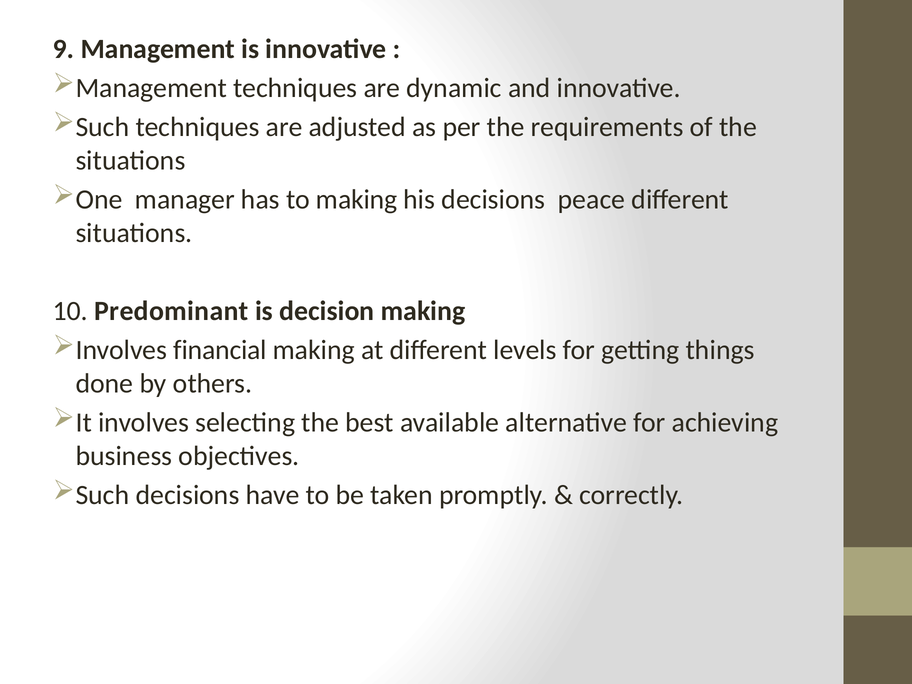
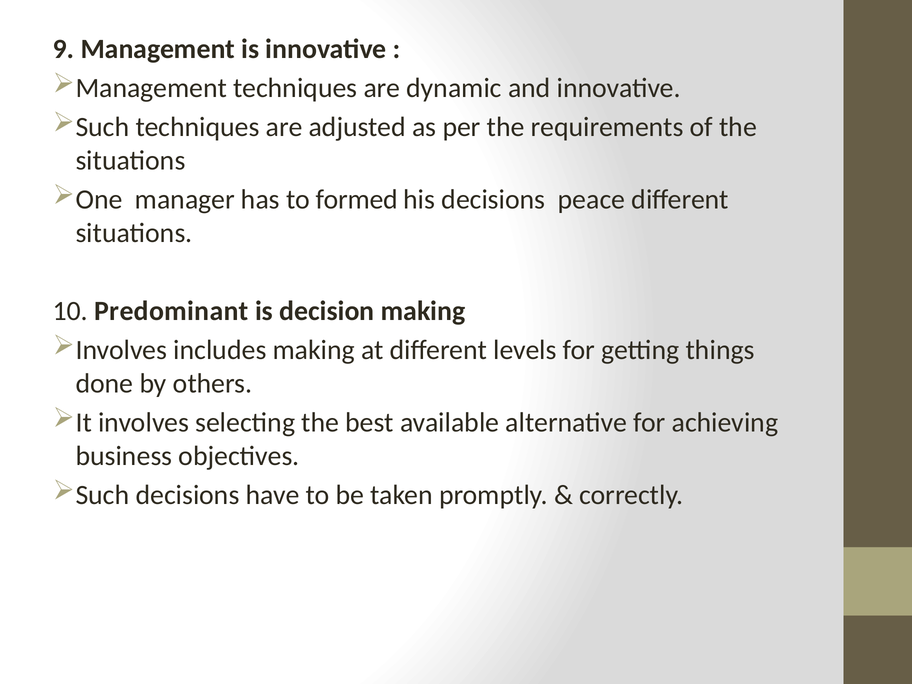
to making: making -> formed (357, 200)
financial: financial -> includes (220, 350)
